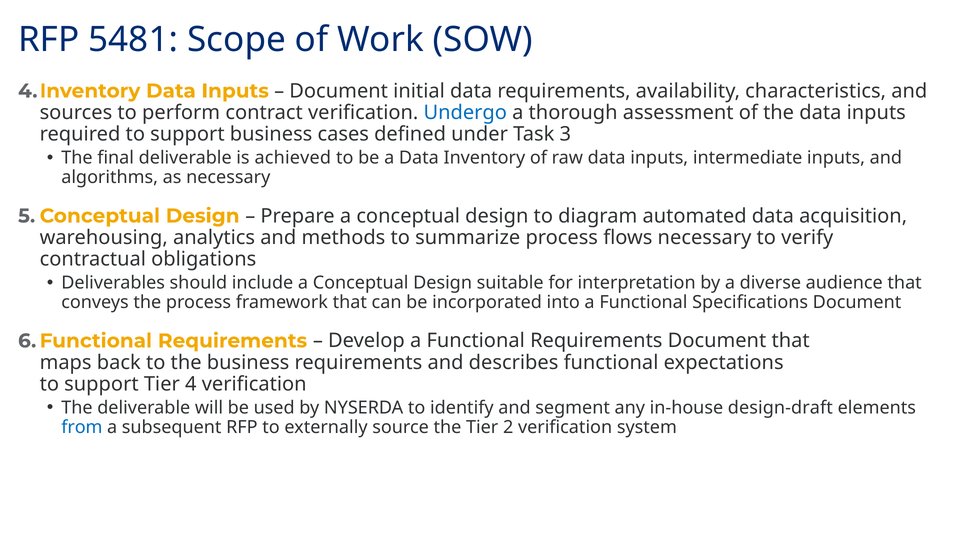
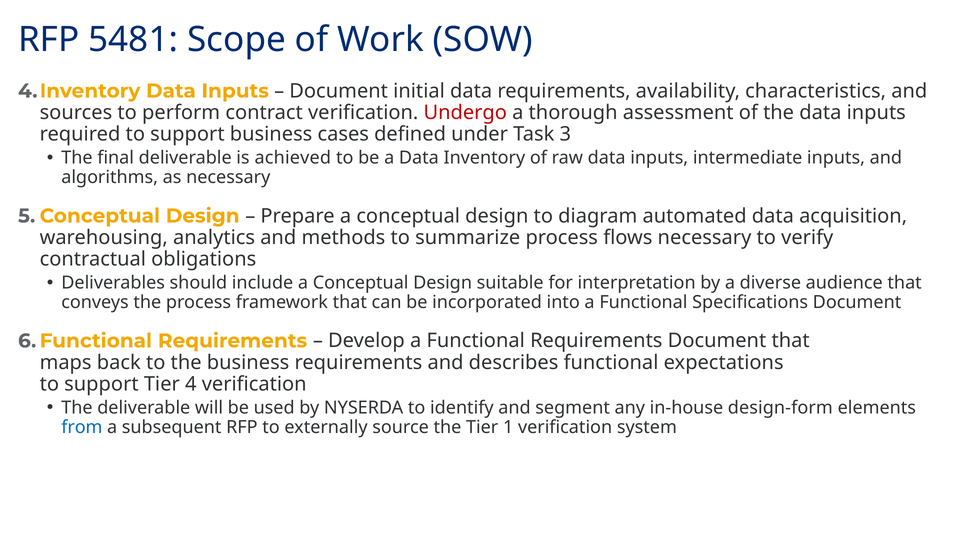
Undergo colour: blue -> red (465, 113)
design-draft: design-draft -> design-form (780, 408)
2: 2 -> 1 (508, 427)
